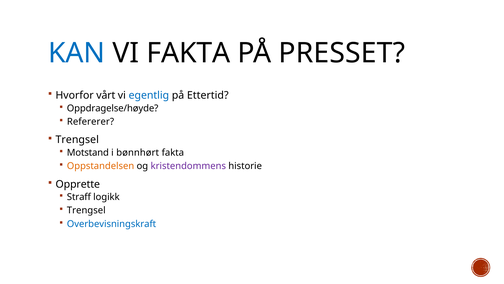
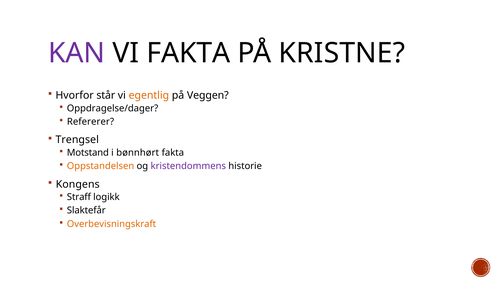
KAN colour: blue -> purple (77, 53)
PRESSET: PRESSET -> KRISTNE (342, 53)
vårt: vårt -> står (106, 95)
egentlig colour: blue -> orange (149, 95)
Ettertid: Ettertid -> Veggen (208, 95)
Oppdragelse/høyde: Oppdragelse/høyde -> Oppdragelse/dager (113, 108)
Opprette: Opprette -> Kongens (78, 184)
Trengsel: Trengsel -> Slaktefår (86, 210)
Overbevisningskraft colour: blue -> orange (112, 224)
